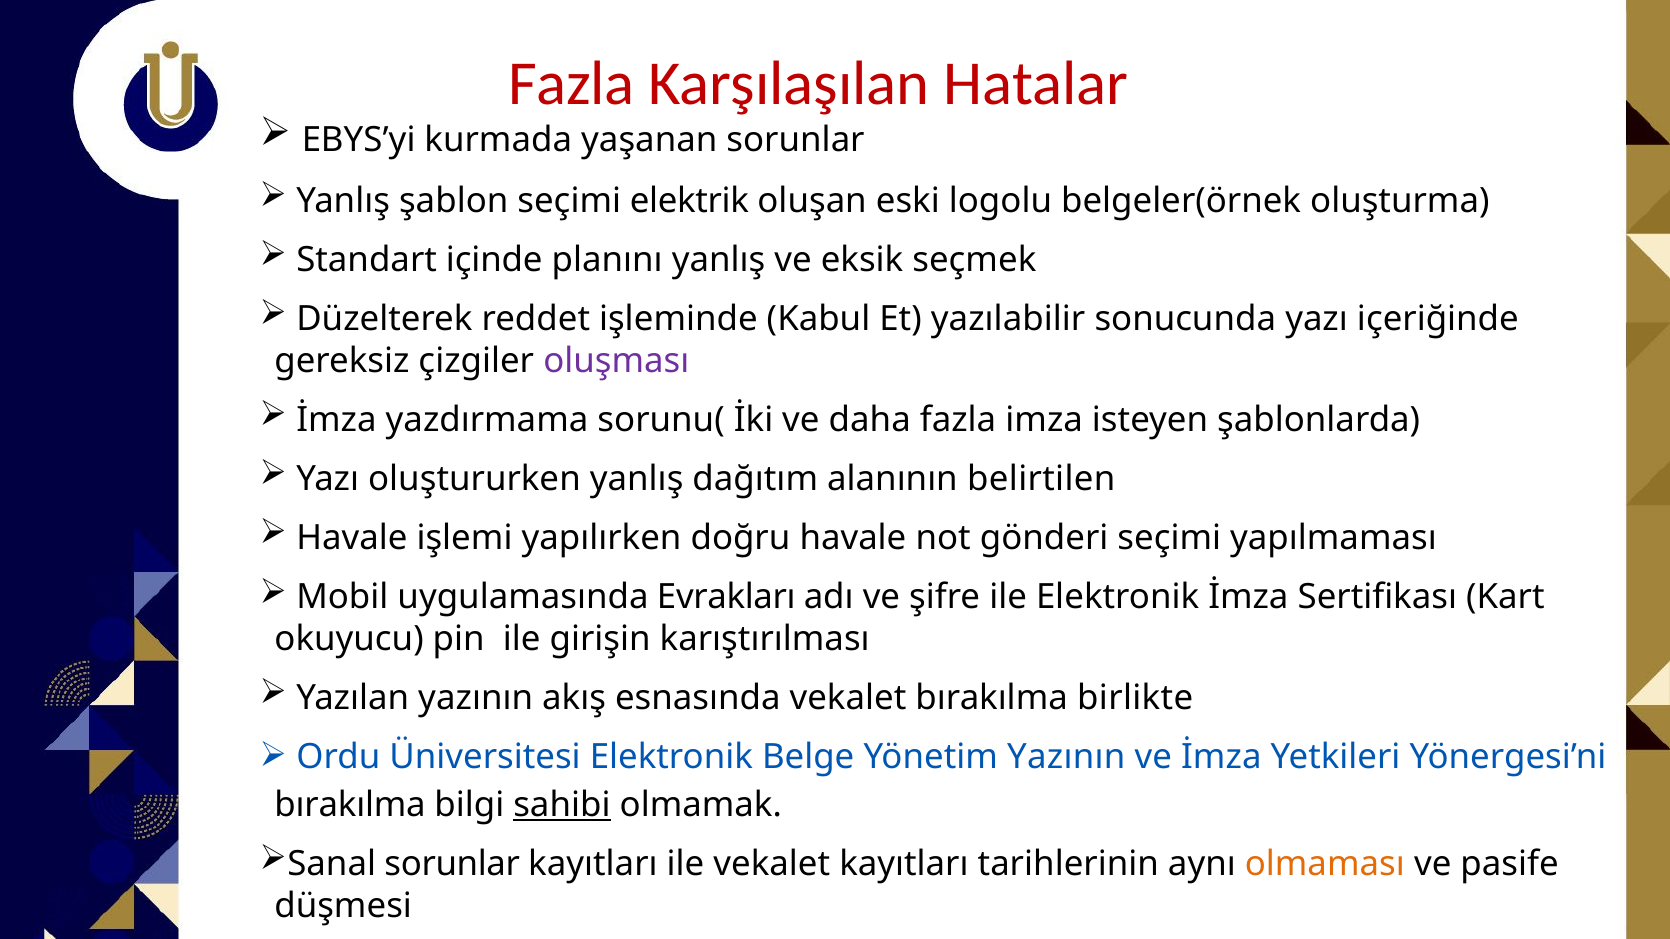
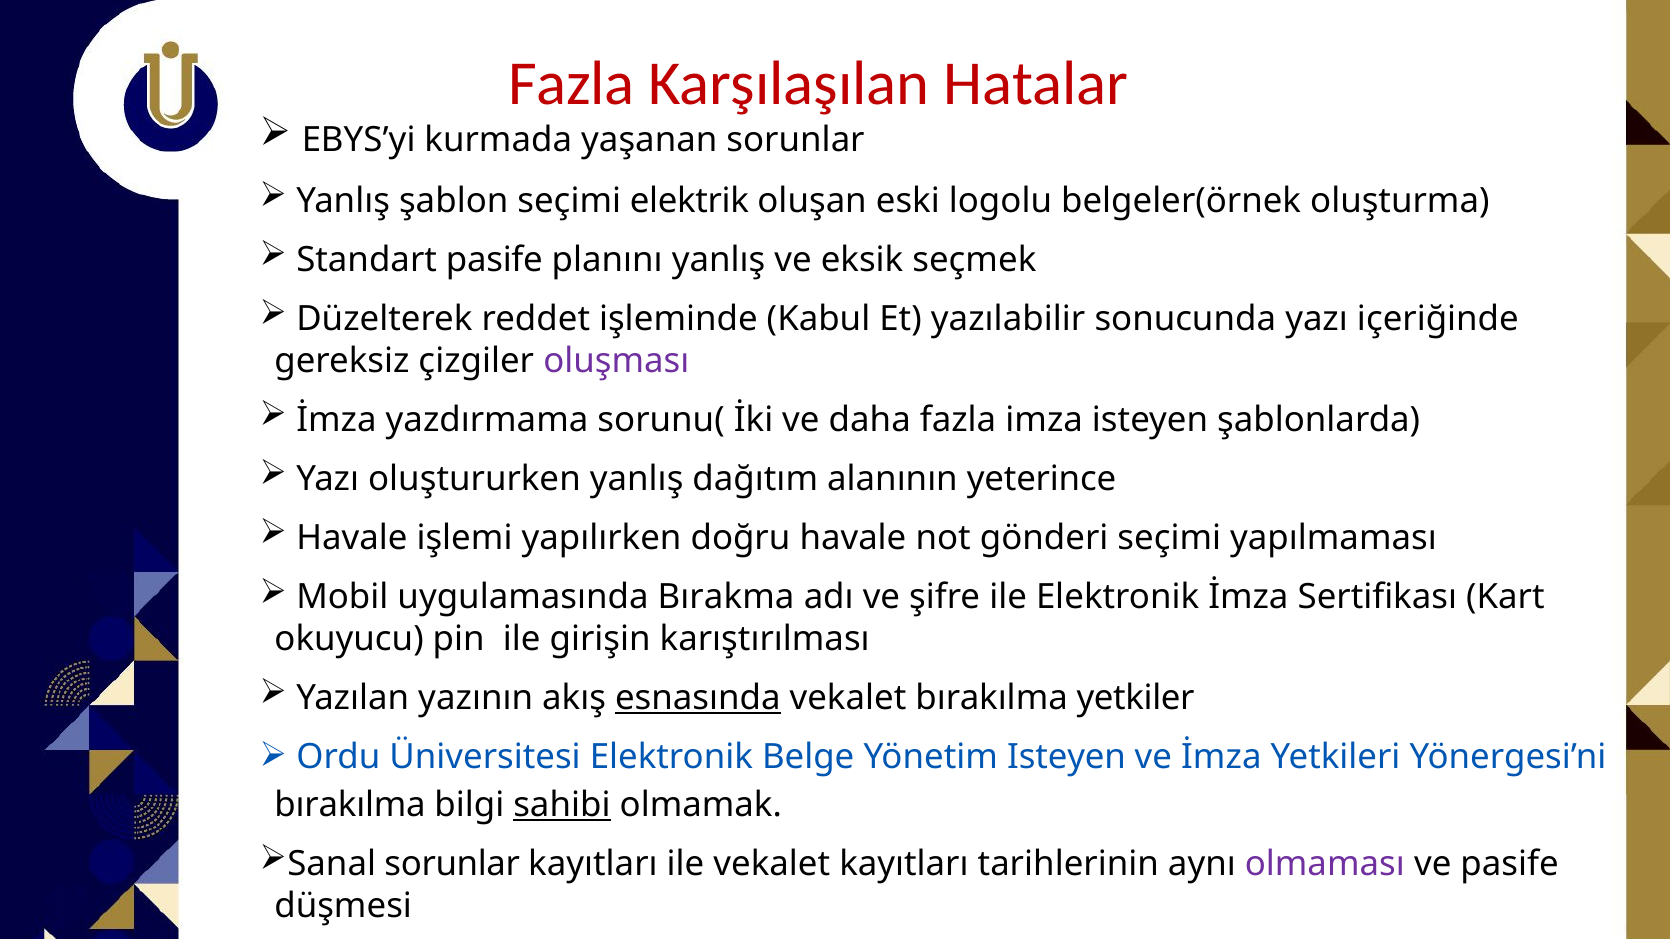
Standart içinde: içinde -> pasife (494, 260)
belirtilen: belirtilen -> yeterince (1042, 479)
Evrakları: Evrakları -> Bırakma (726, 597)
esnasında underline: none -> present (698, 698)
birlikte: birlikte -> yetkiler (1136, 698)
Yönetim Yazının: Yazının -> Isteyen (1067, 758)
olmaması colour: orange -> purple (1325, 864)
